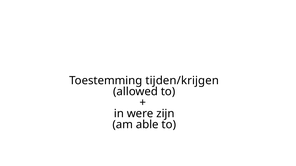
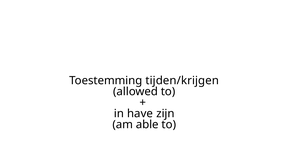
were: were -> have (140, 114)
